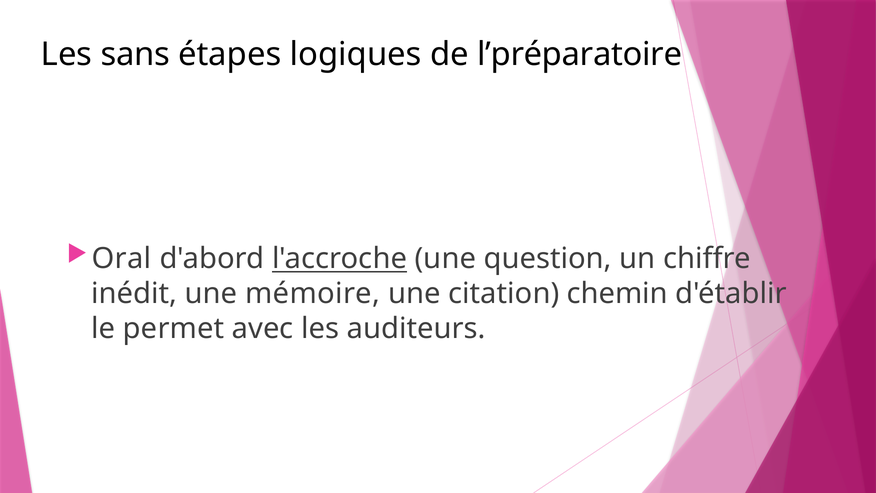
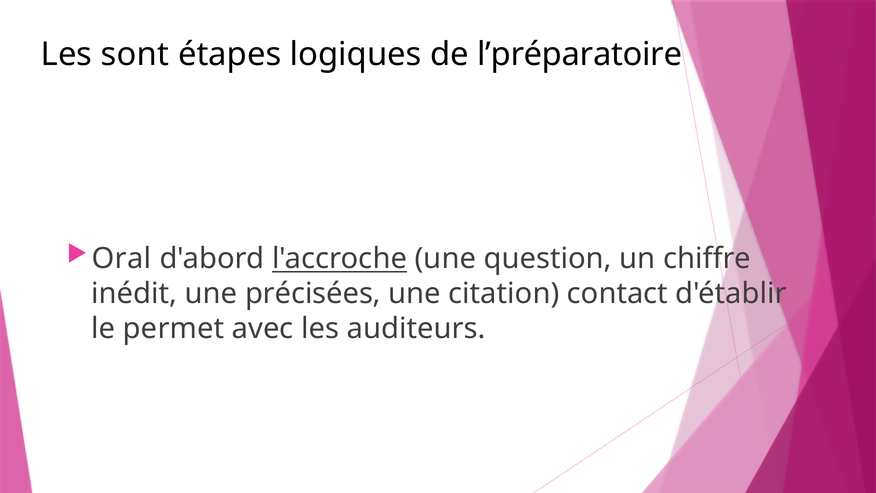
sans: sans -> sont (135, 54)
mémoire: mémoire -> précisées (313, 293)
chemin: chemin -> contact (617, 293)
